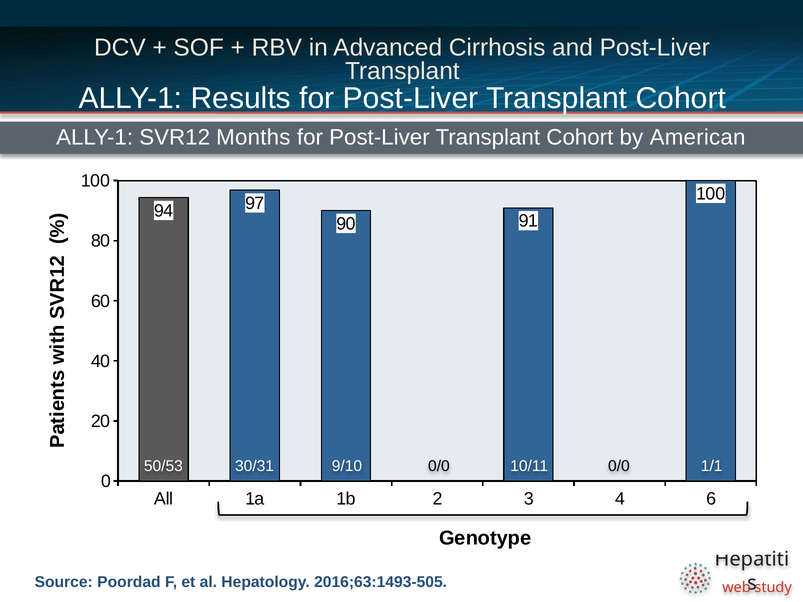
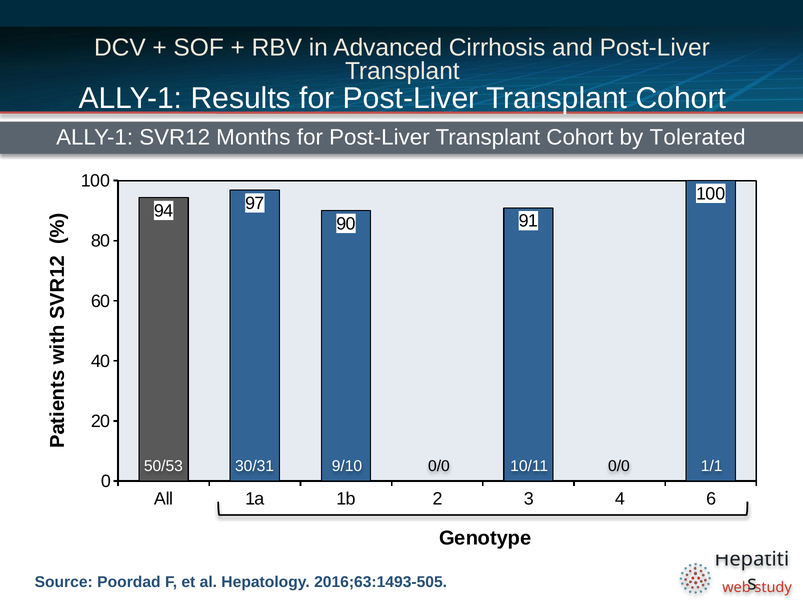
American: American -> Tolerated (698, 138)
